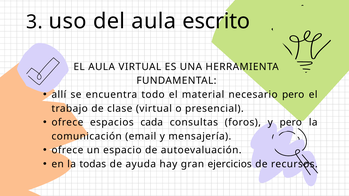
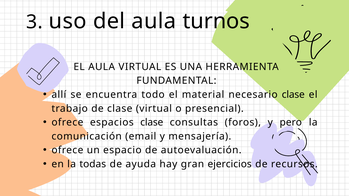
escrito: escrito -> turnos (216, 21)
necesario pero: pero -> clase (293, 95)
espacios cada: cada -> clase (152, 123)
